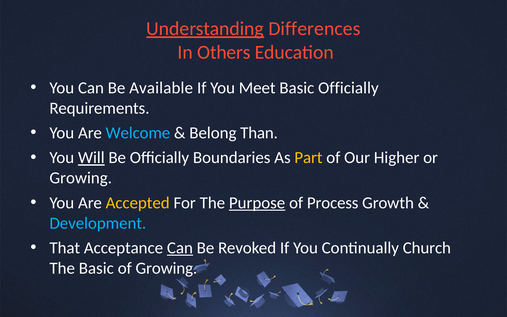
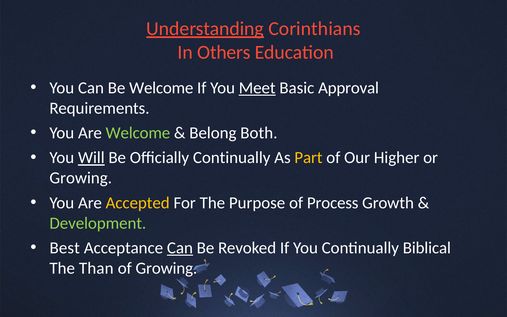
Differences: Differences -> Corinthians (314, 29)
Be Available: Available -> Welcome (161, 88)
Meet underline: none -> present (257, 88)
Basic Officially: Officially -> Approval (349, 88)
Welcome colour: light blue -> light green (138, 133)
Than: Than -> Both (259, 133)
Officially Boundaries: Boundaries -> Continually (232, 158)
Purpose underline: present -> none (257, 203)
Development colour: light blue -> light green (98, 223)
That: That -> Best (65, 248)
Church: Church -> Biblical (427, 248)
The Basic: Basic -> Than (96, 268)
